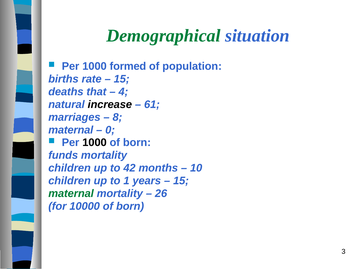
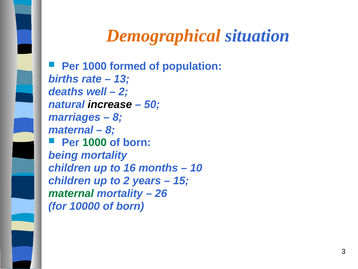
Demographical colour: green -> orange (163, 36)
15: 15 -> 13 (122, 79)
that: that -> well (96, 92)
4: 4 -> 2 (123, 92)
61: 61 -> 50 (152, 104)
0: 0 -> 8 (110, 130)
1000 colour: black -> green (95, 142)
funds: funds -> being (63, 155)
42: 42 -> 16 (129, 168)
to 1: 1 -> 2 (126, 180)
